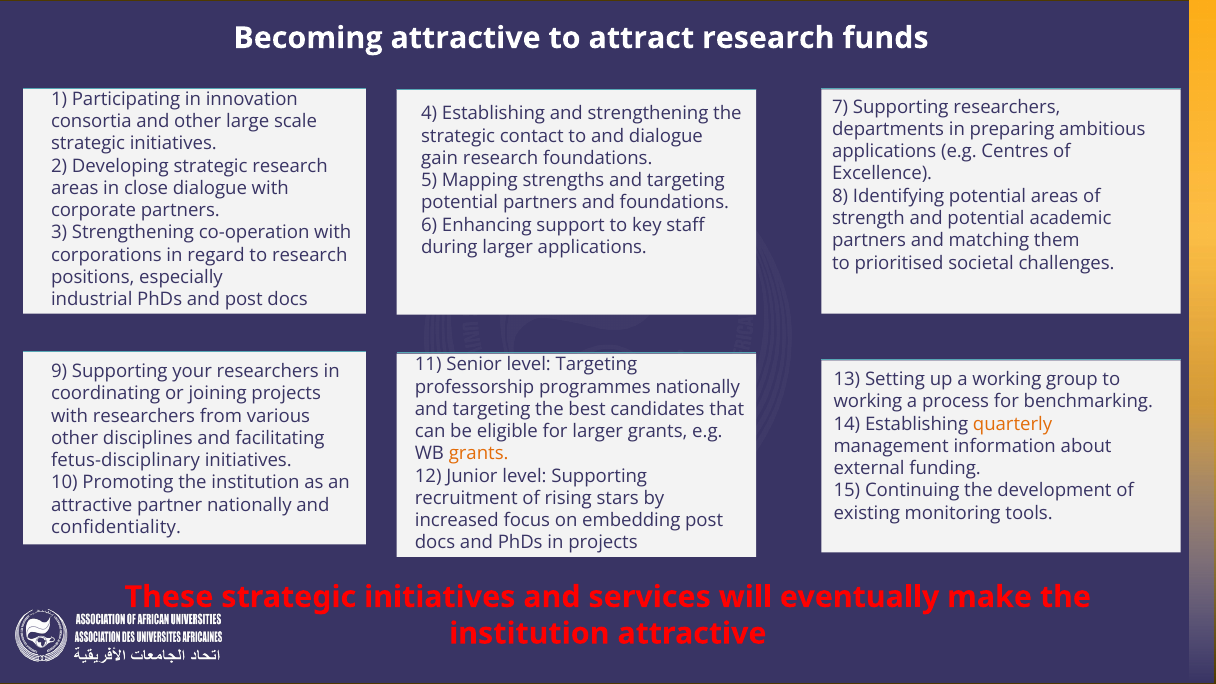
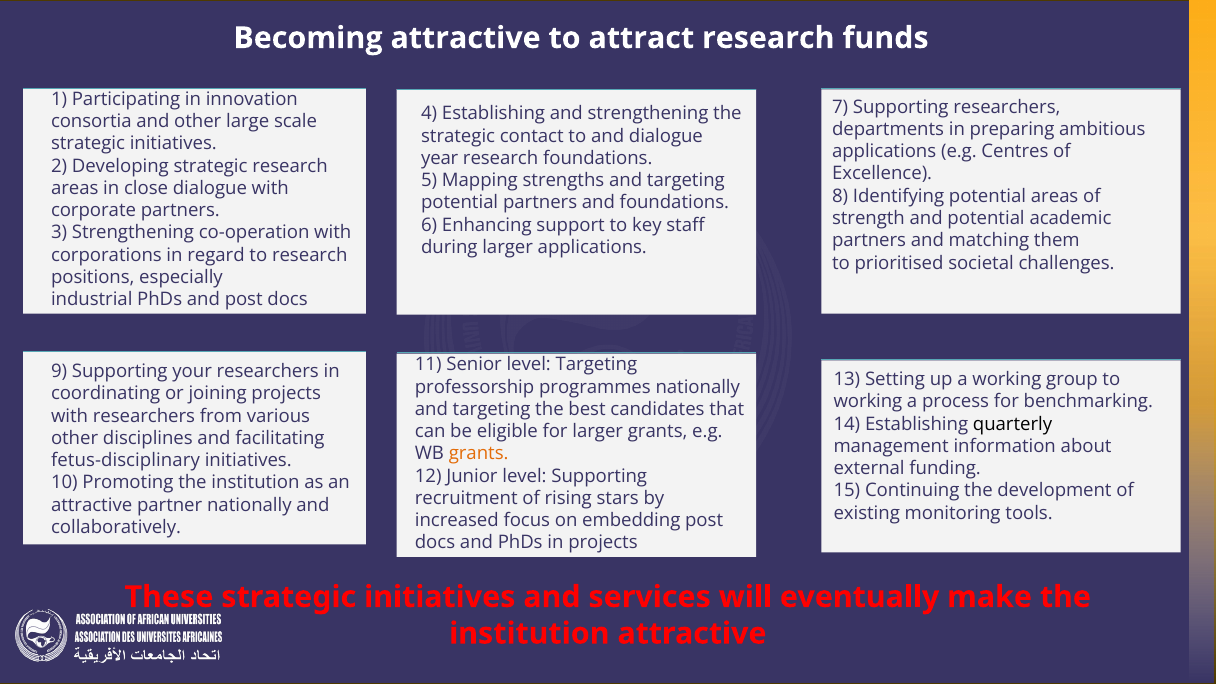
gain: gain -> year (440, 158)
quarterly colour: orange -> black (1013, 424)
confidentiality: confidentiality -> collaboratively (116, 527)
